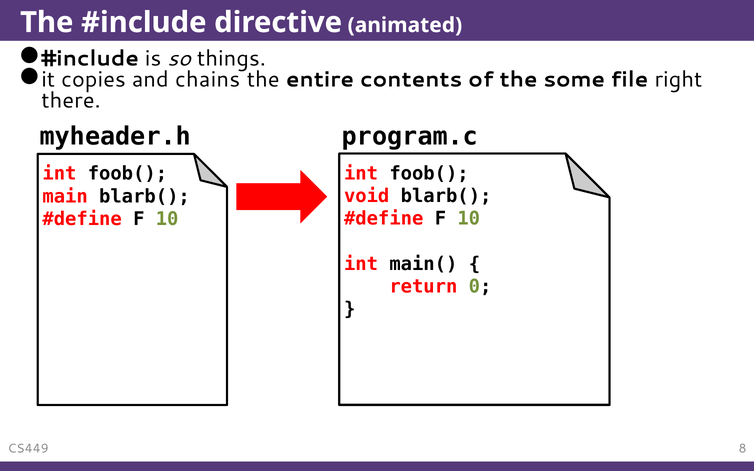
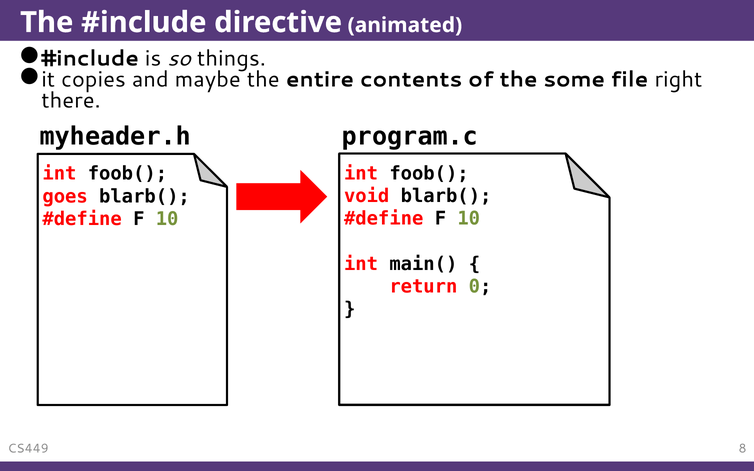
chains: chains -> maybe (208, 80)
main: main -> goes (65, 196)
